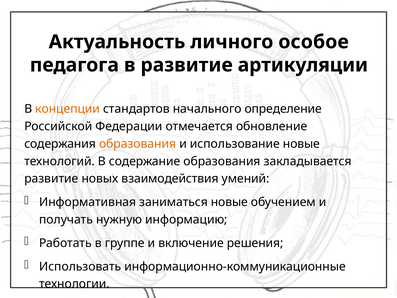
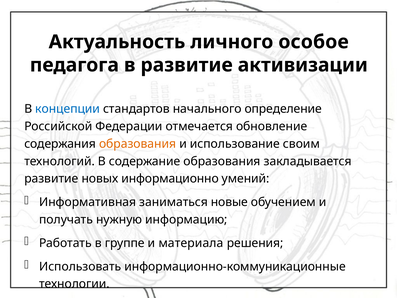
артикуляции: артикуляции -> активизации (303, 65)
концепции colour: orange -> blue (68, 109)
использование новые: новые -> своим (301, 144)
взаимодействия: взаимодействия -> информационно (170, 179)
включение: включение -> материала (191, 243)
